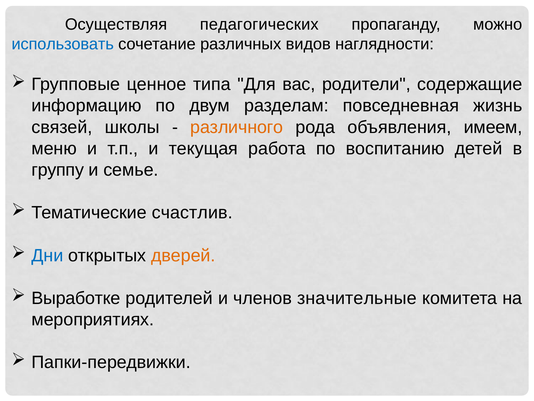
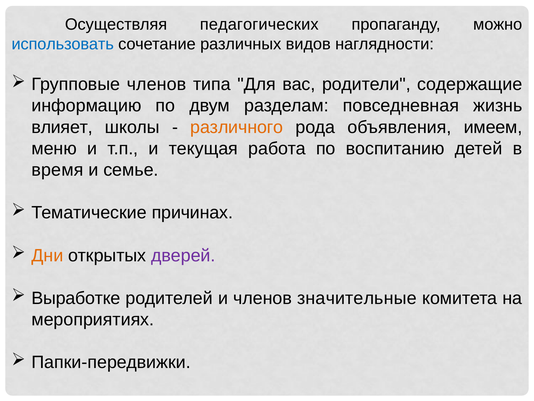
Групповые ценное: ценное -> членов (157, 84)
связей: связей -> влияет (62, 127)
группу: группу -> время (57, 170)
счастлив: счастлив -> причинах (192, 212)
Дни colour: blue -> orange (47, 255)
дверей colour: orange -> purple (183, 255)
